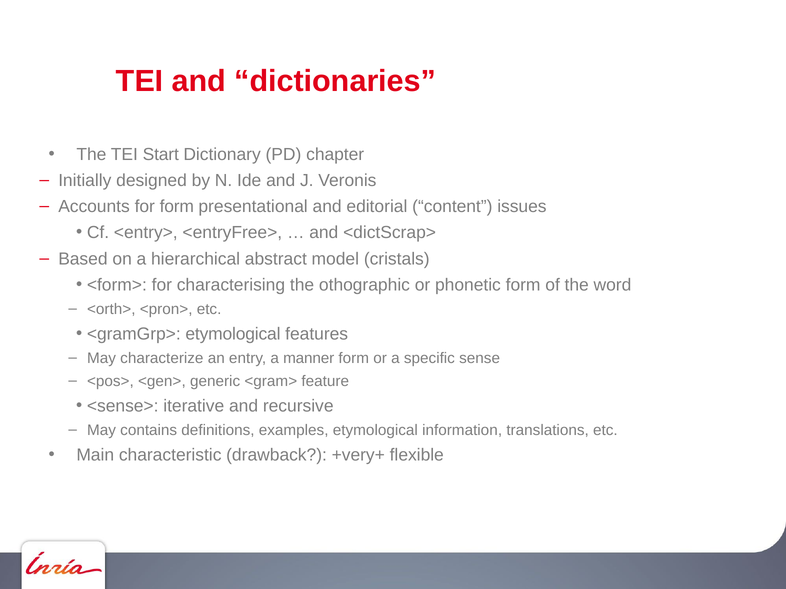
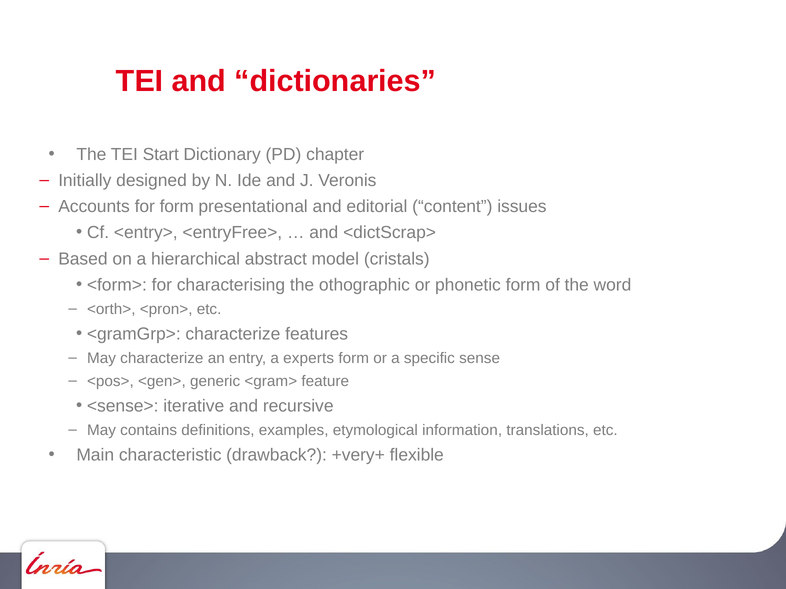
<gramGrp> etymological: etymological -> characterize (233, 334)
manner: manner -> experts (309, 358)
